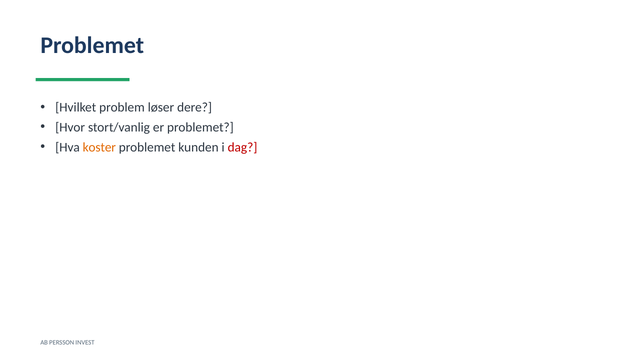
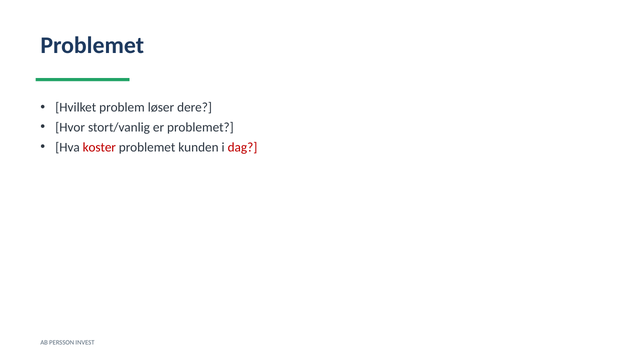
koster colour: orange -> red (99, 147)
